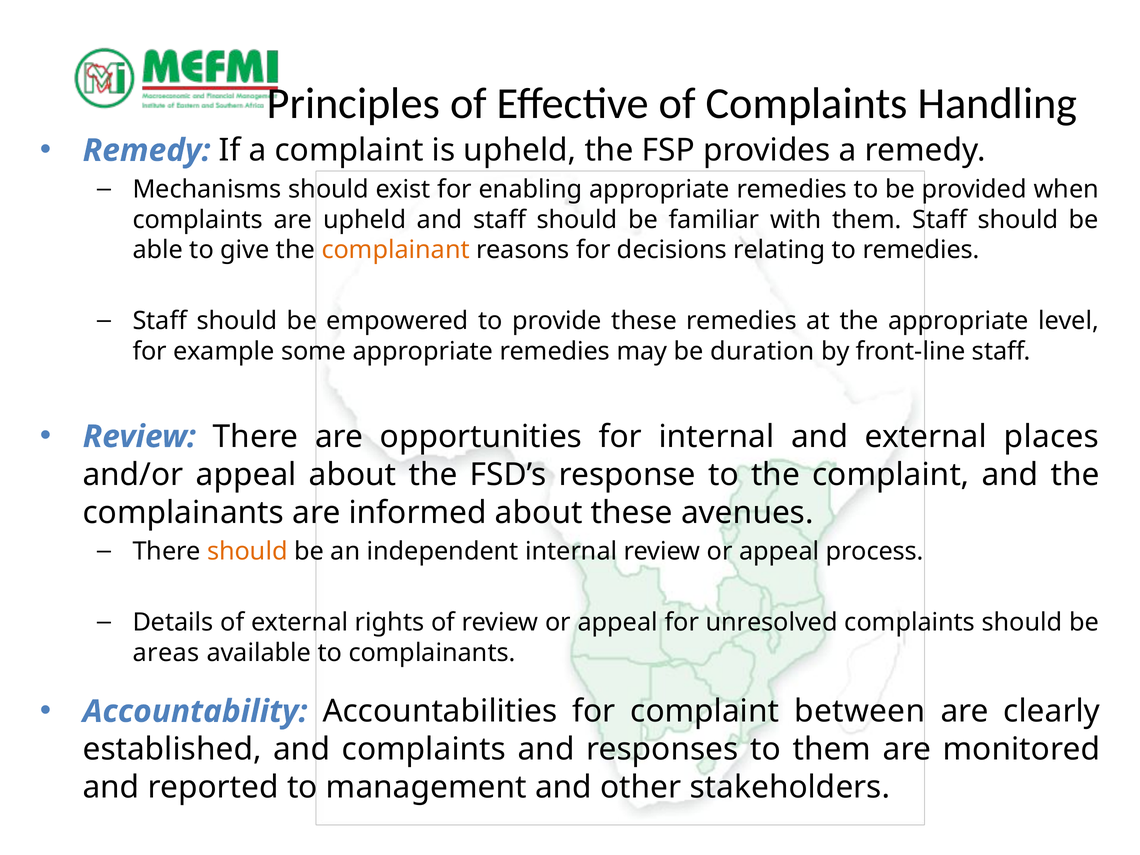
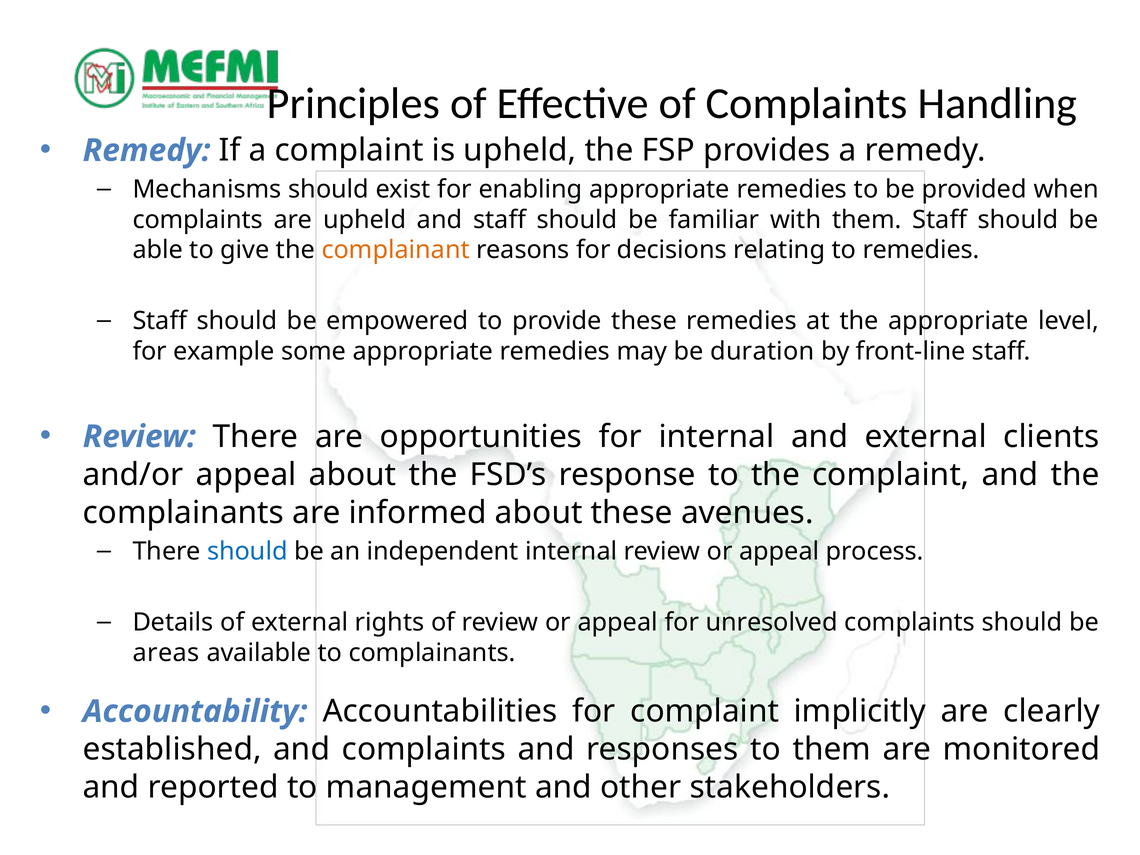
places: places -> clients (1051, 437)
should colour: orange -> blue (247, 552)
between: between -> implicitly (860, 711)
